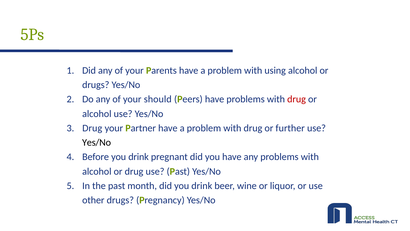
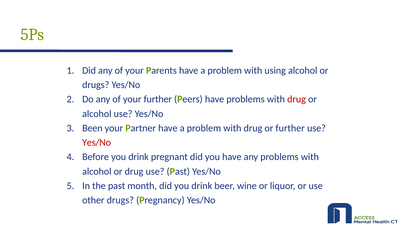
your should: should -> further (158, 99)
3 Drug: Drug -> Been (92, 128)
Yes/No colour: black -> red (97, 142)
